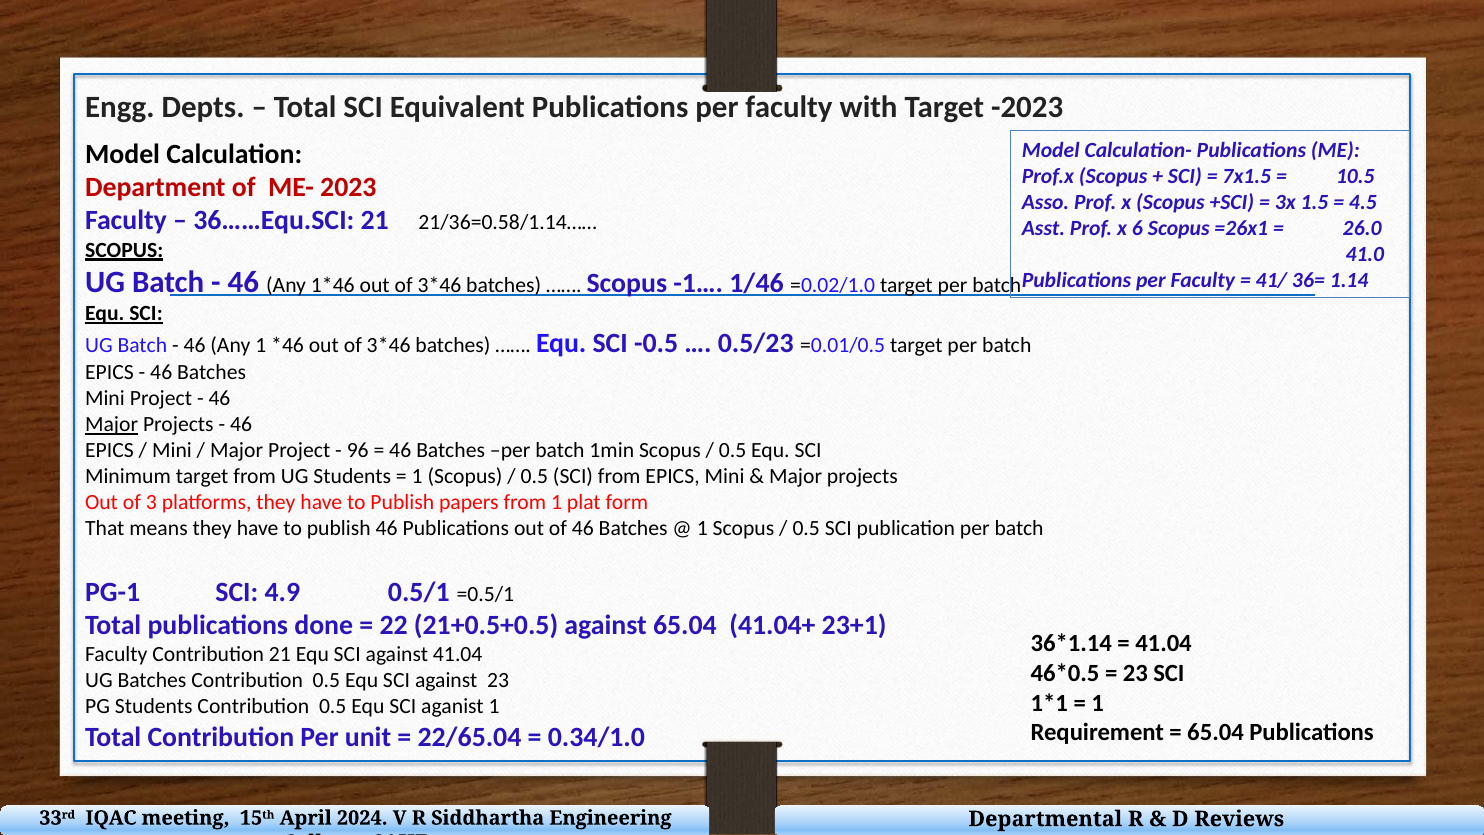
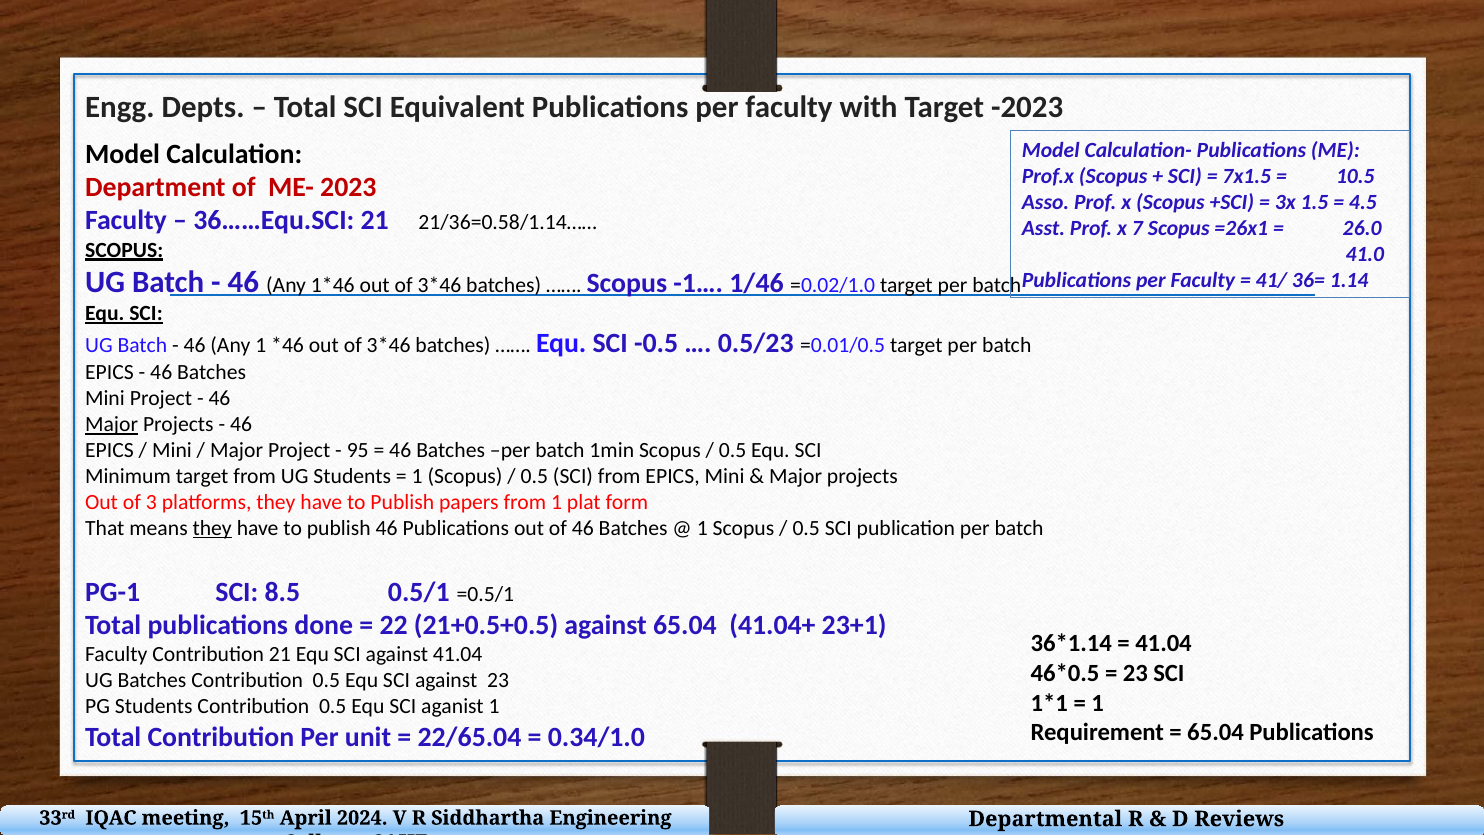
6: 6 -> 7 (1137, 228)
96: 96 -> 95 (358, 450)
they underline: none -> present (212, 528)
4.9: 4.9 -> 8.5 (282, 592)
